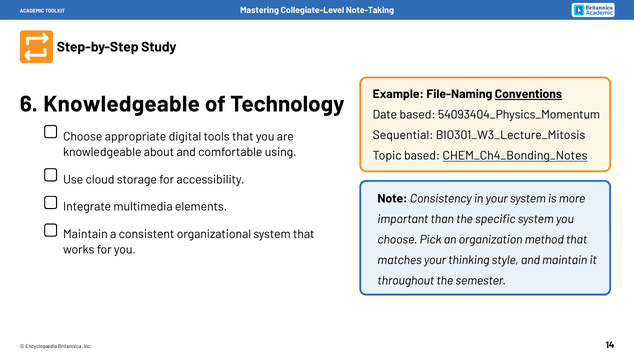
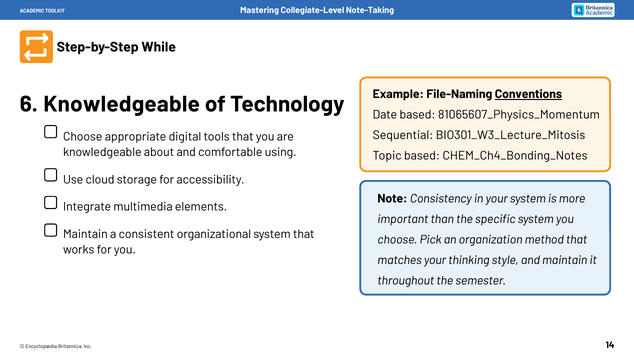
Study: Study -> While (159, 47)
54093404_Physics_Momentum: 54093404_Physics_Momentum -> 81065607_Physics_Momentum (519, 115)
CHEM_Ch4_Bonding_Notes underline: present -> none (515, 156)
